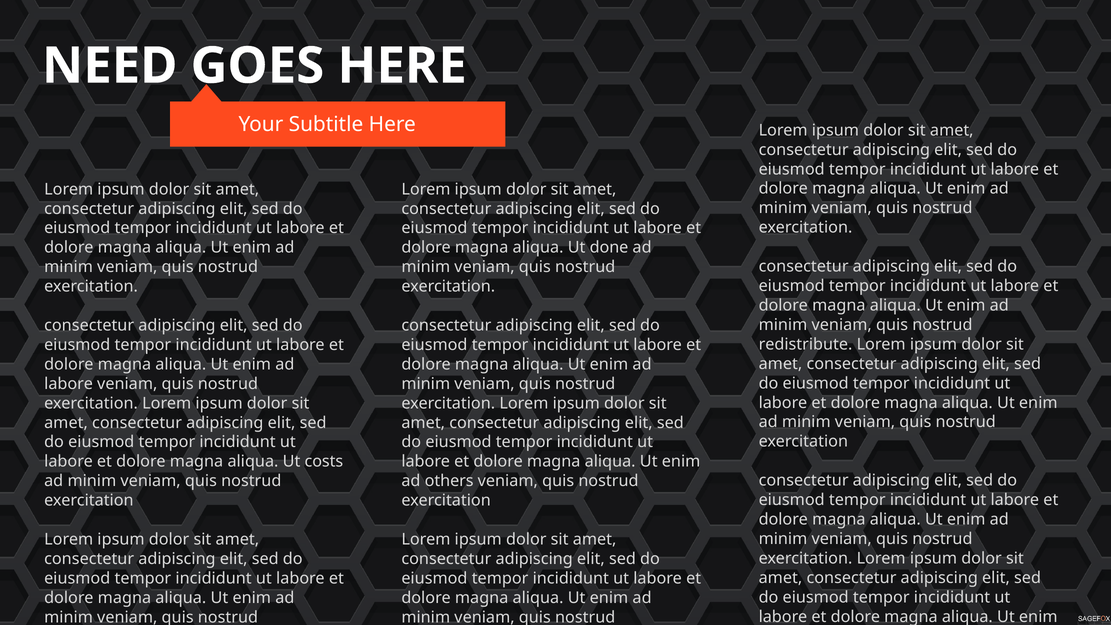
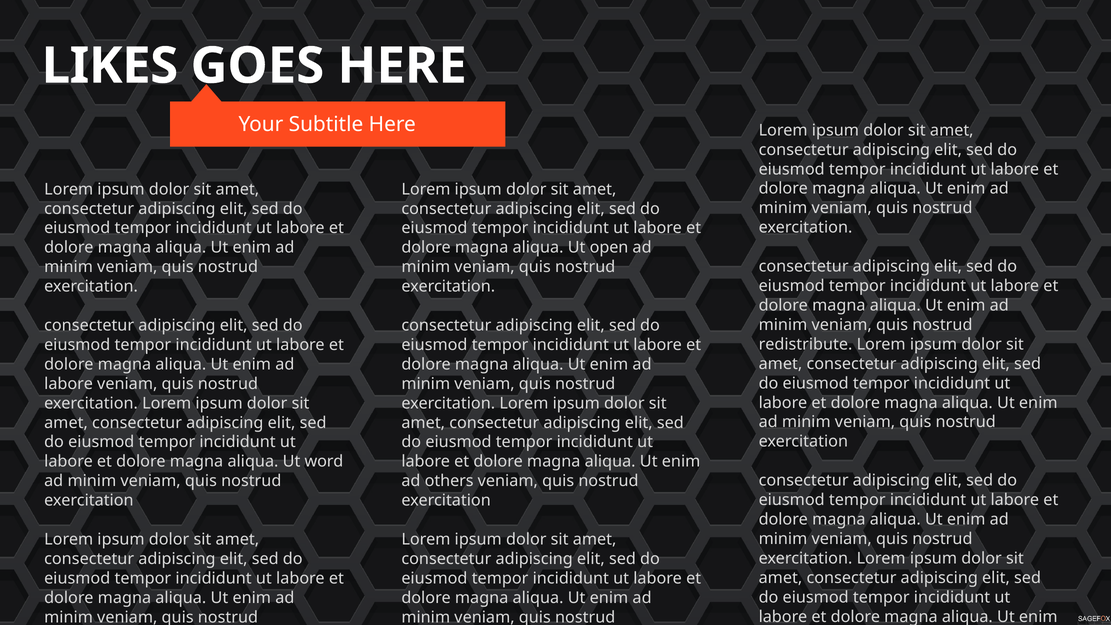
NEED: NEED -> LIKES (110, 66)
done: done -> open (609, 248)
costs: costs -> word (324, 462)
